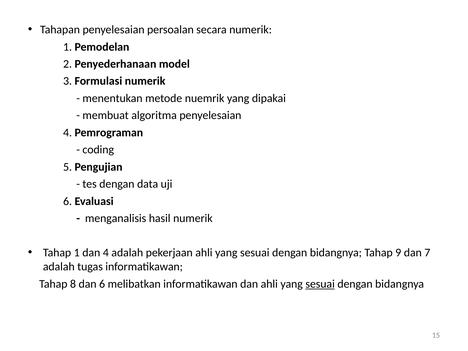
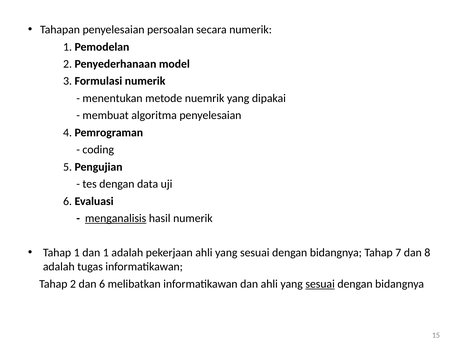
menganalisis underline: none -> present (116, 218)
dan 4: 4 -> 1 (106, 253)
9: 9 -> 7 (398, 253)
7: 7 -> 8 (427, 253)
Tahap 8: 8 -> 2 (73, 284)
